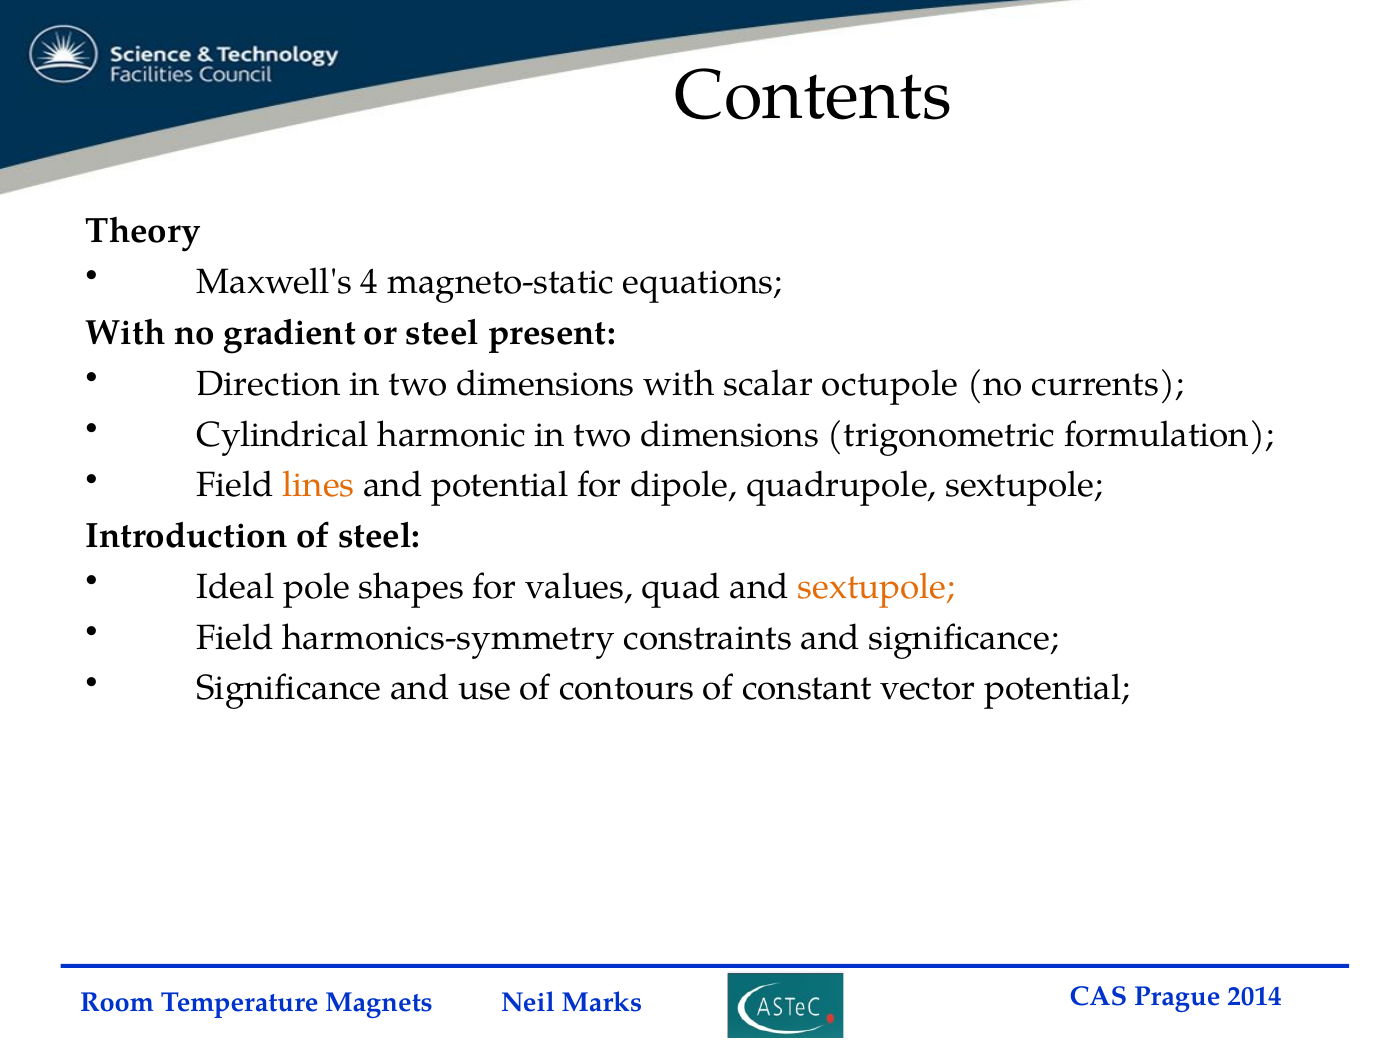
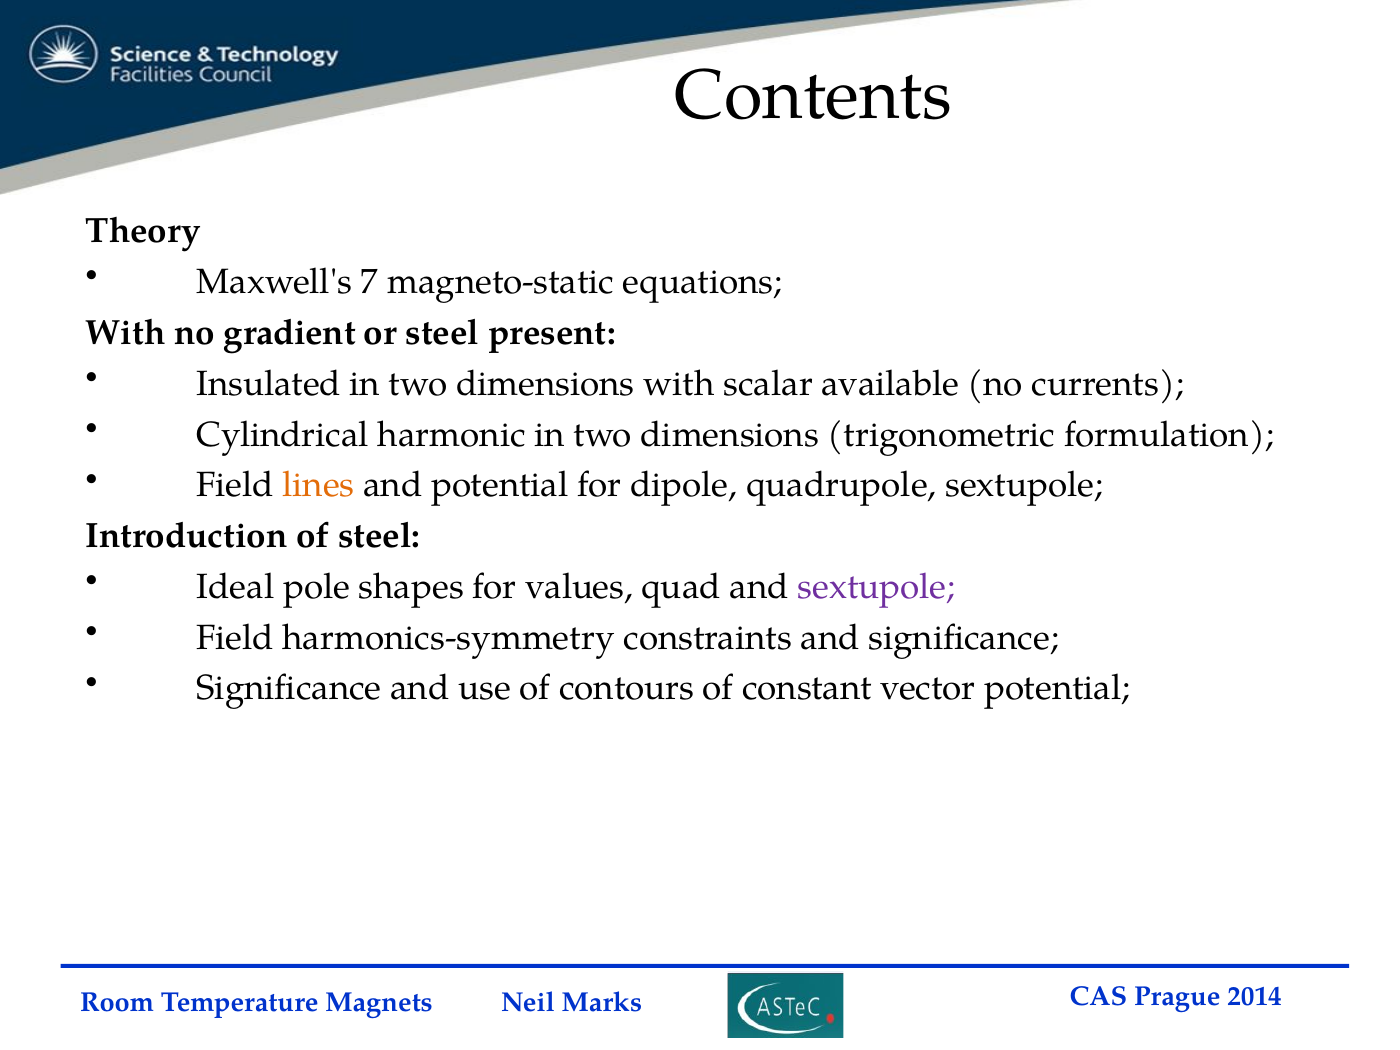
4: 4 -> 7 (370, 282)
Direction: Direction -> Insulated (269, 384)
octupole: octupole -> available (890, 384)
sextupole colour: orange -> purple (876, 587)
